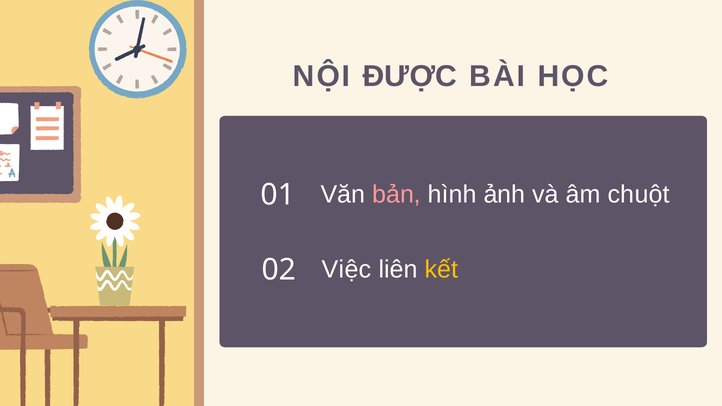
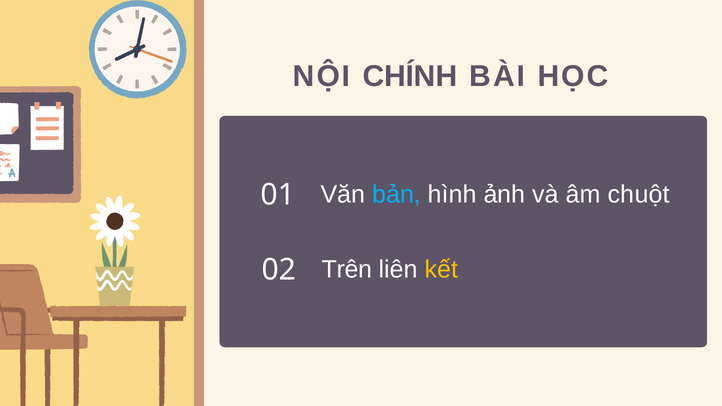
ĐƯỢC: ĐƯỢC -> CHÍNH (410, 76)
bản colour: pink -> light blue (397, 195)
Việc: Việc -> Trên (347, 270)
